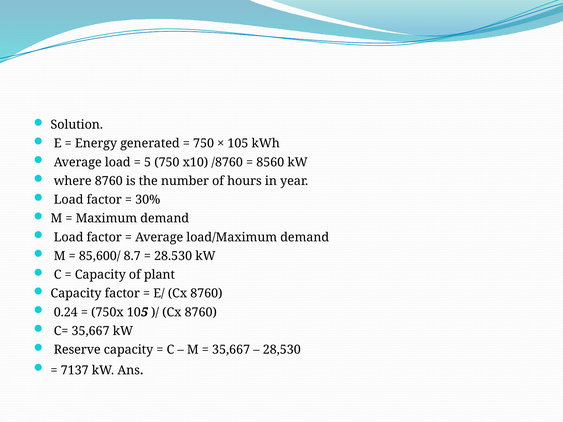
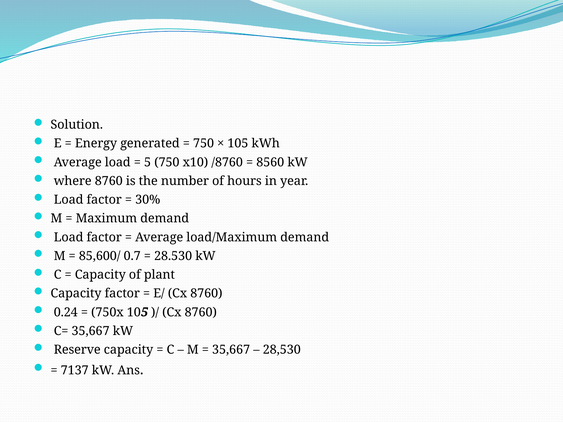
8.7: 8.7 -> 0.7 (132, 256)
